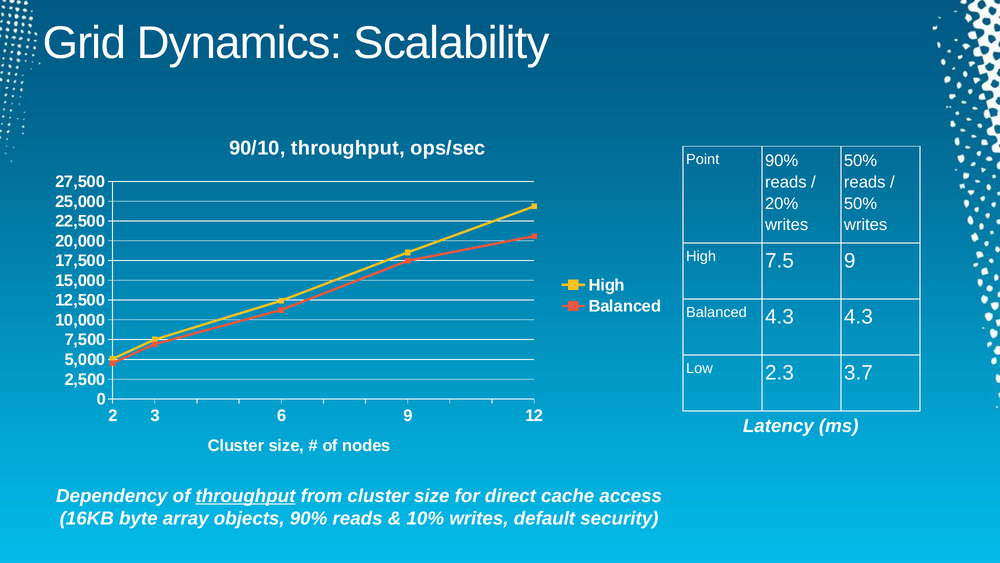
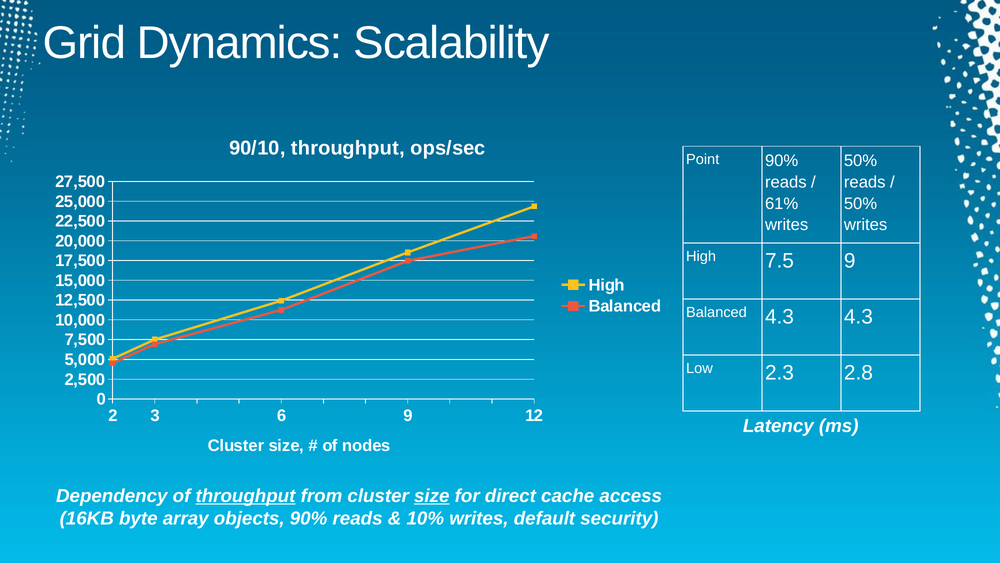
20%: 20% -> 61% (782, 203)
3.7: 3.7 -> 2.8 (858, 373)
size underline: none -> present (432, 496)
